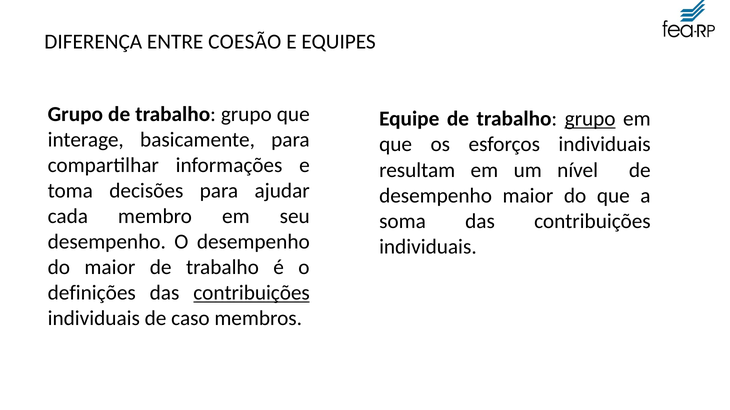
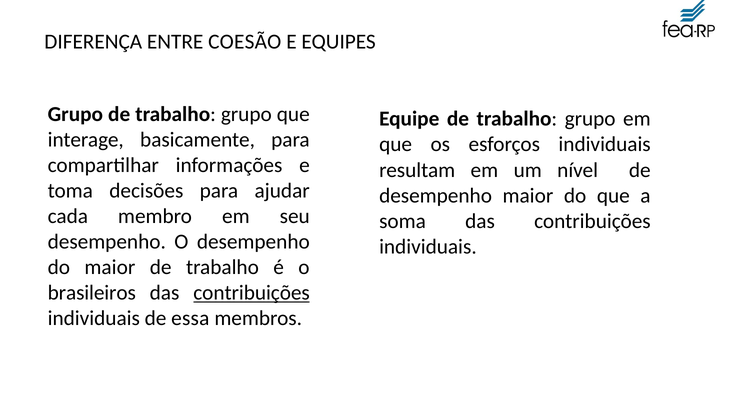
grupo underline: present -> none (590, 119)
definições: definições -> brasileiros (92, 293)
caso: caso -> essa (190, 319)
